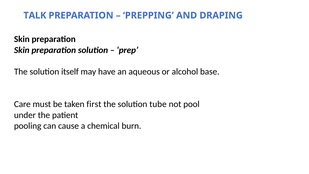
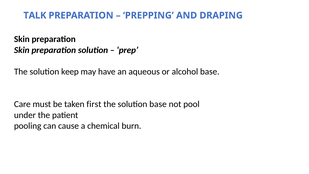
itself: itself -> keep (70, 72)
solution tube: tube -> base (158, 104)
